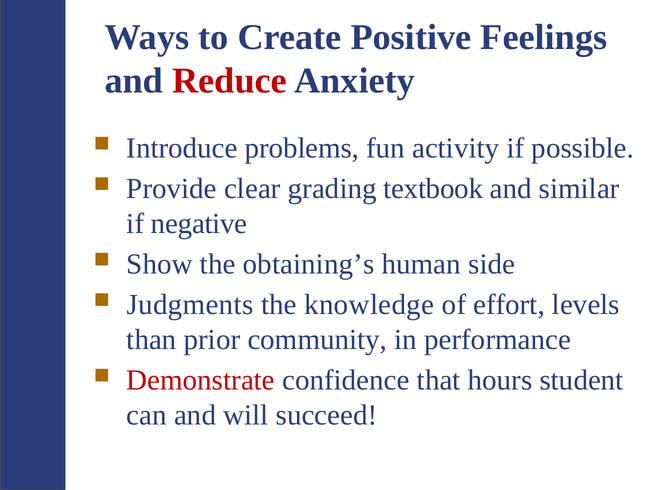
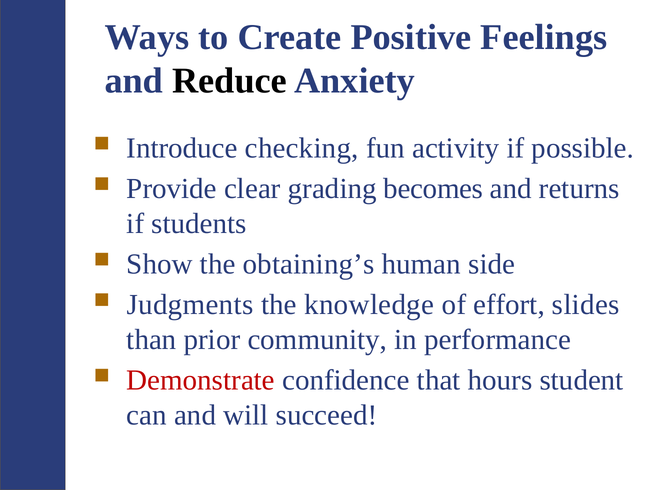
Reduce colour: red -> black (230, 81)
problems: problems -> checking (302, 148)
textbook: textbook -> becomes (433, 189)
similar: similar -> returns (579, 189)
negative: negative -> students (199, 224)
levels: levels -> slides (586, 305)
